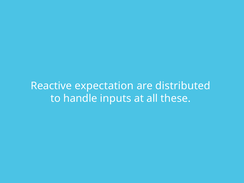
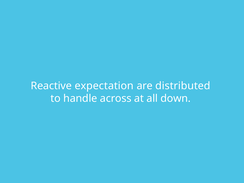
inputs: inputs -> across (116, 99)
these: these -> down (176, 99)
